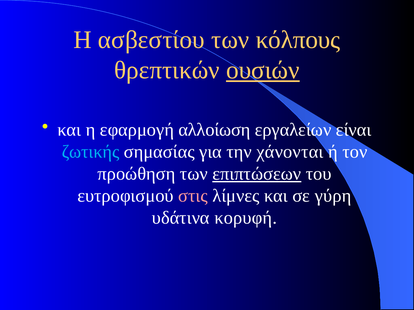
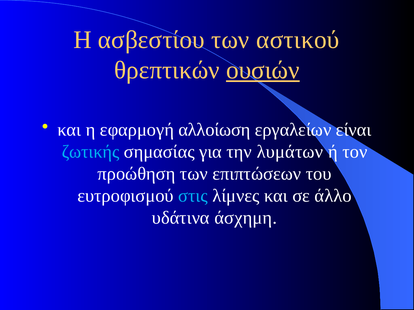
κόλπους: κόλπους -> αστικού (298, 40)
χάνονται: χάνονται -> λυμάτων (290, 152)
επιπτώσεων underline: present -> none (257, 174)
στις colour: pink -> light blue (193, 196)
γύρη: γύρη -> άλλο (333, 196)
κορυφή: κορυφή -> άσχημη (246, 218)
